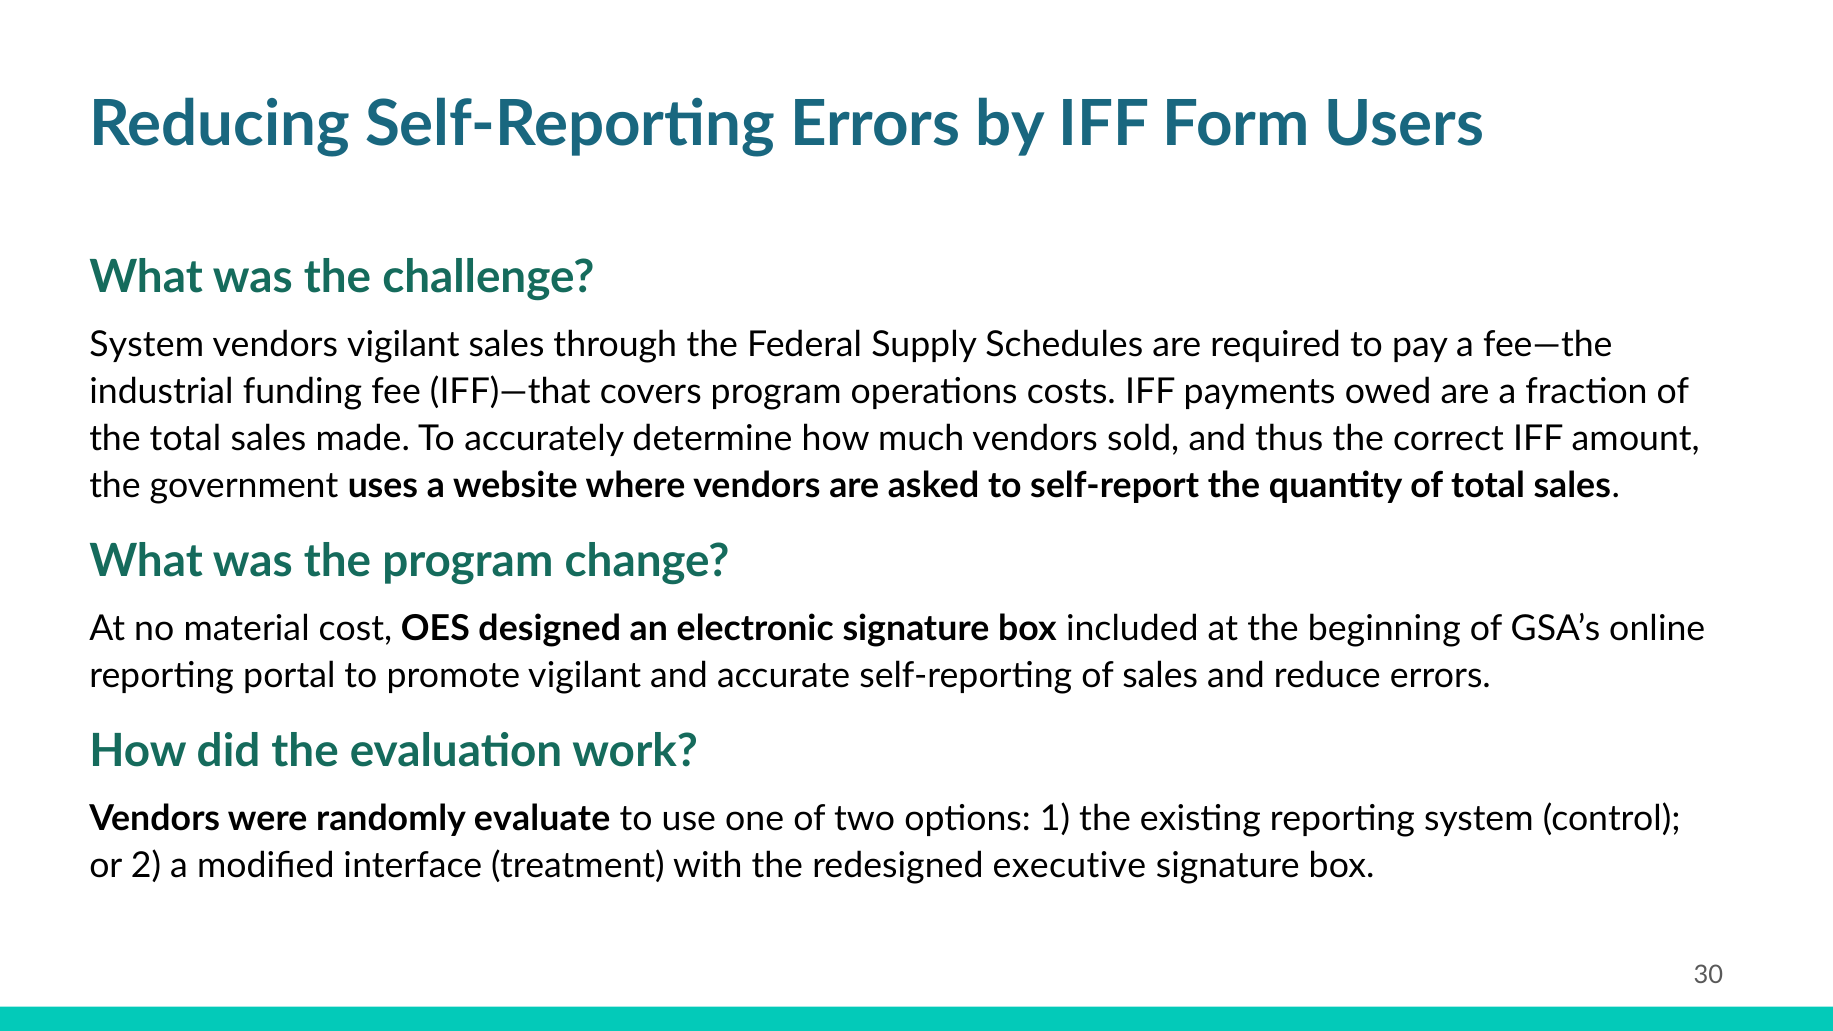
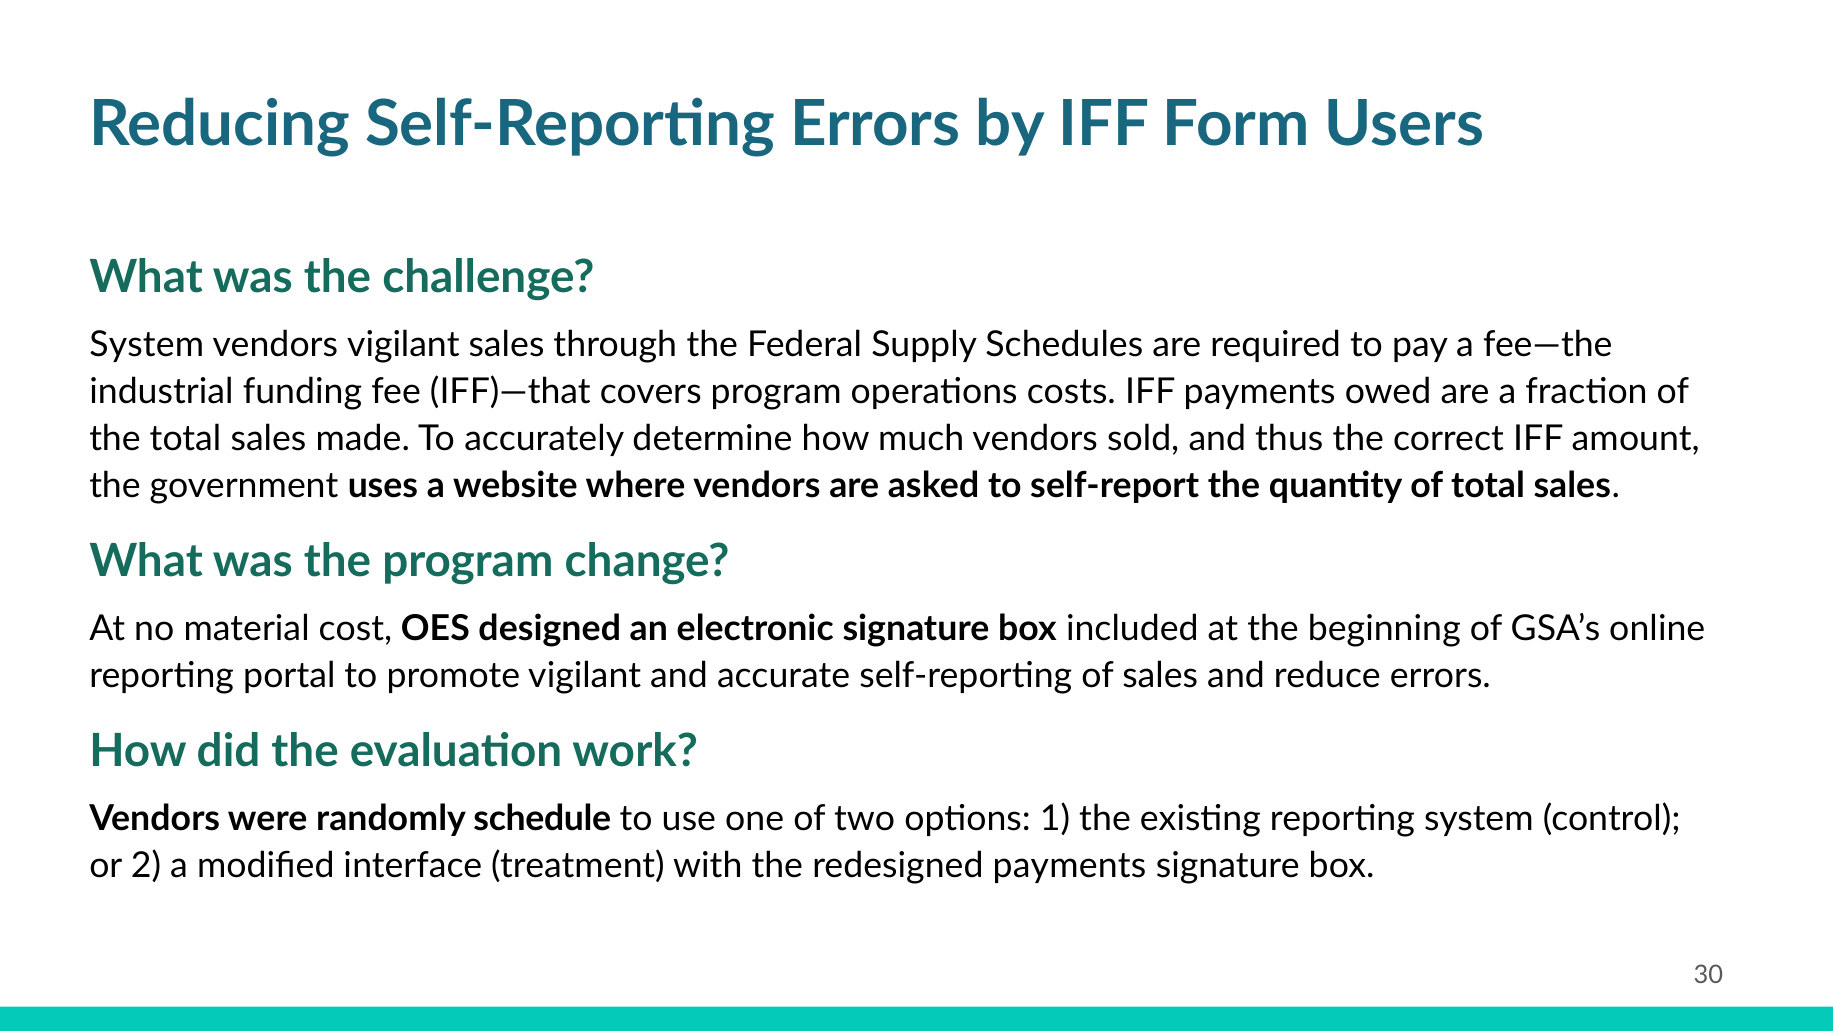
evaluate: evaluate -> schedule (542, 819)
redesigned executive: executive -> payments (1070, 866)
